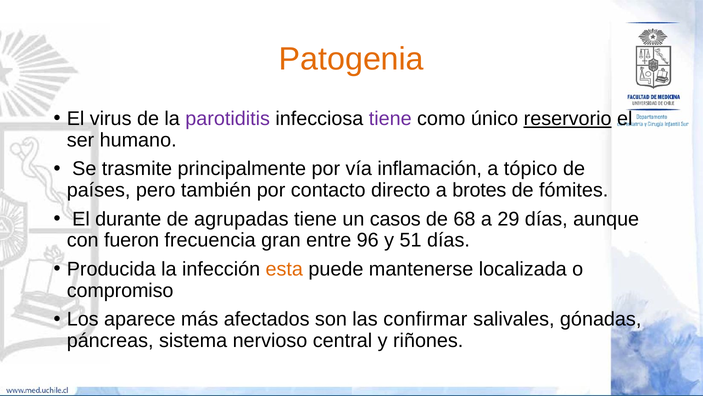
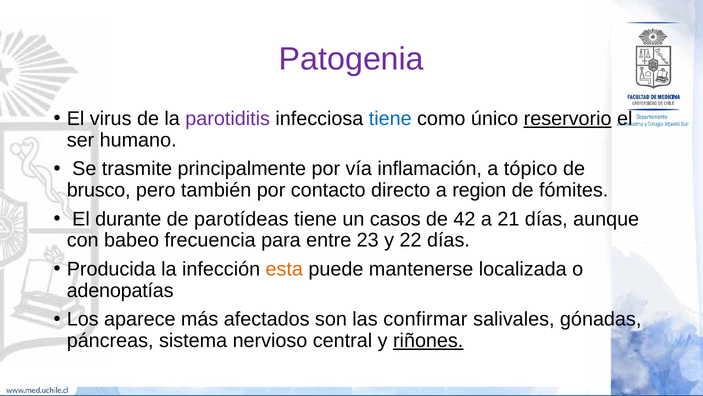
Patogenia colour: orange -> purple (351, 59)
tiene colour: purple -> blue (390, 118)
países: países -> brusco (99, 190)
brotes: brotes -> region (479, 190)
agrupadas: agrupadas -> parotídeas (241, 219)
68: 68 -> 42 (464, 219)
29: 29 -> 21 (508, 219)
fueron: fueron -> babeo (132, 240)
gran: gran -> para (281, 240)
96: 96 -> 23 (368, 240)
51: 51 -> 22 (411, 240)
compromiso: compromiso -> adenopatías (120, 290)
riñones underline: none -> present (428, 340)
